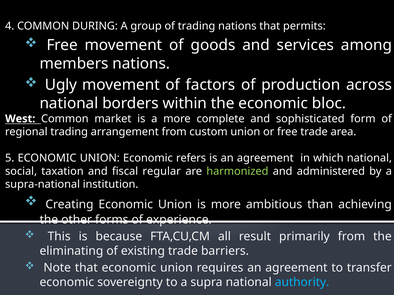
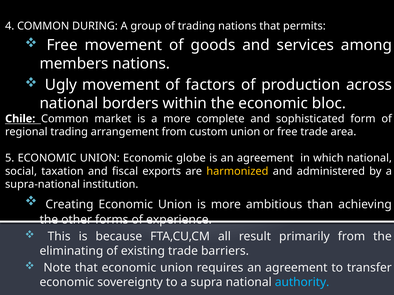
West: West -> Chile (20, 119)
refers: refers -> globe (191, 158)
regular: regular -> exports (162, 171)
harmonized colour: light green -> yellow (237, 171)
